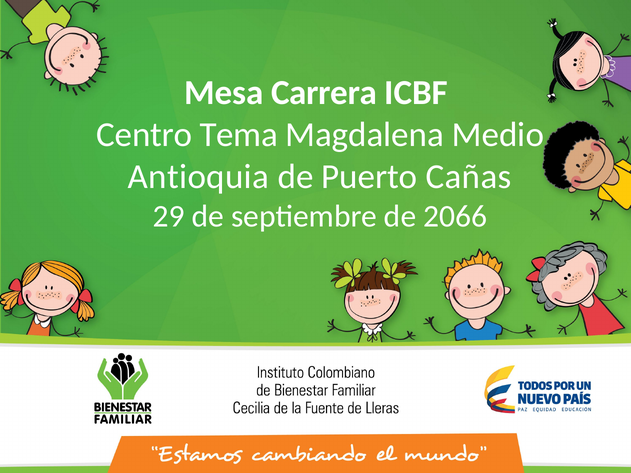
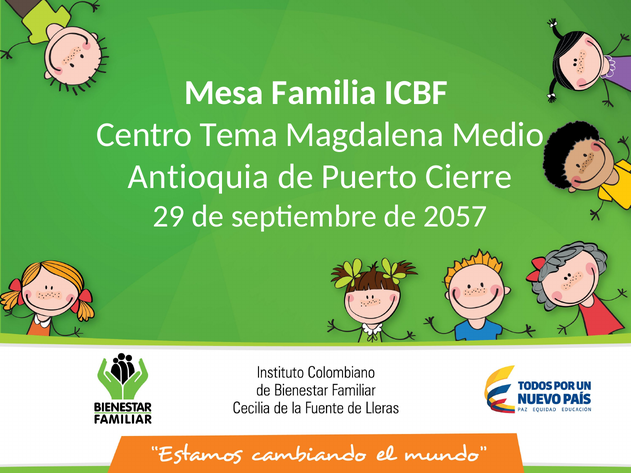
Carrera: Carrera -> Familia (324, 93)
Cañas: Cañas -> Cierre (469, 177)
2066: 2066 -> 2057 (455, 216)
